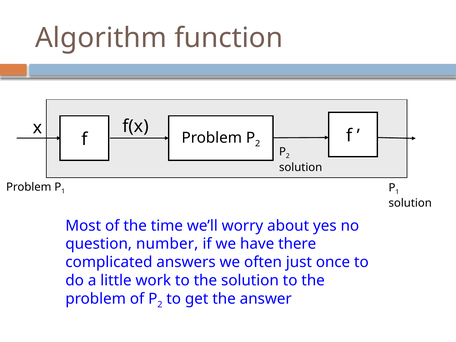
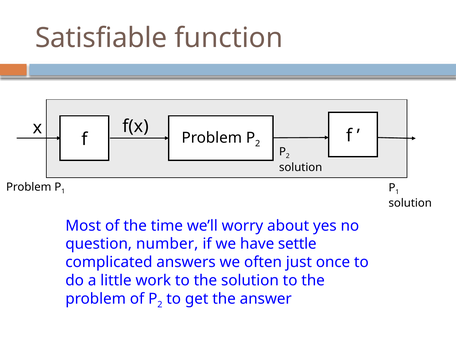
Algorithm: Algorithm -> Satisfiable (101, 38)
there: there -> settle (297, 244)
